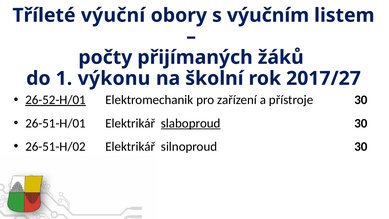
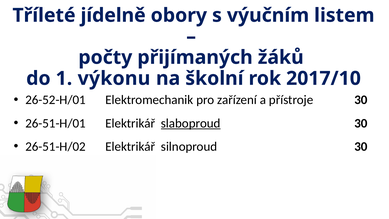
výuční: výuční -> jídelně (113, 15)
2017/27: 2017/27 -> 2017/10 (323, 78)
26-52-H/01 underline: present -> none (55, 100)
